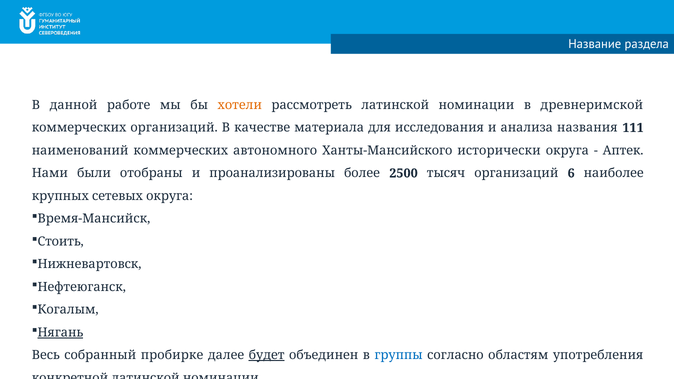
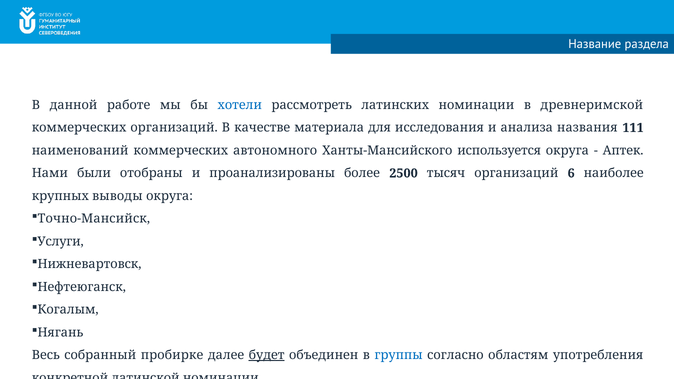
хотели colour: orange -> blue (240, 105)
рассмотреть латинской: латинской -> латинских (395, 105)
исторически: исторически -> используется (499, 151)
сетевых: сетевых -> выводы (117, 196)
Время-Мансийск: Время-Мансийск -> Точно-Мансийск (94, 219)
Стоить: Стоить -> Услуги (61, 242)
Нягань underline: present -> none (60, 333)
